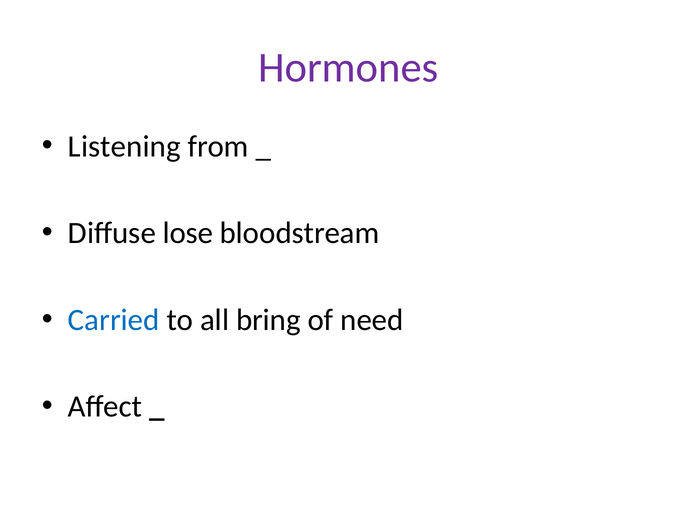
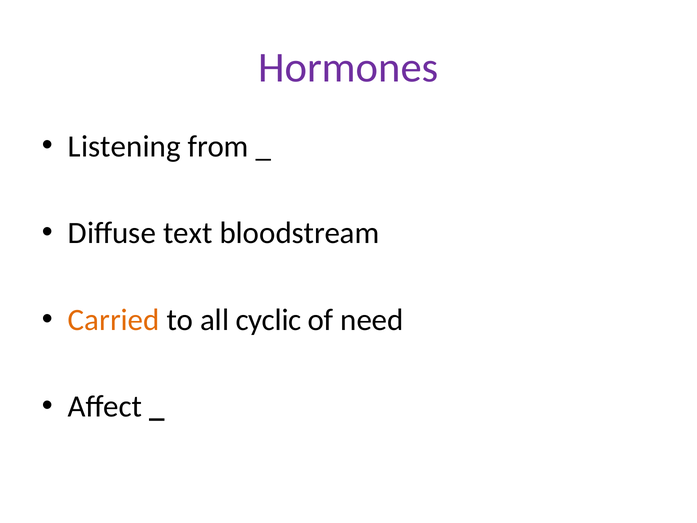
lose: lose -> text (188, 233)
Carried colour: blue -> orange (114, 320)
bring: bring -> cyclic (268, 320)
